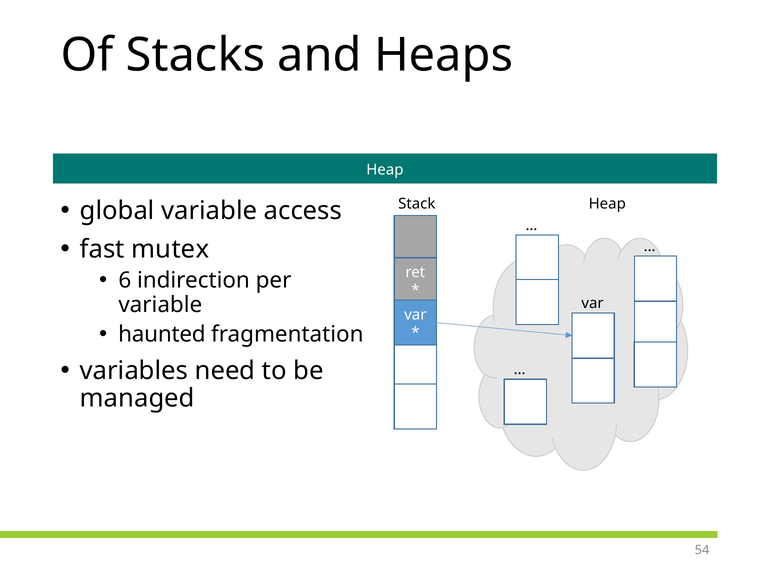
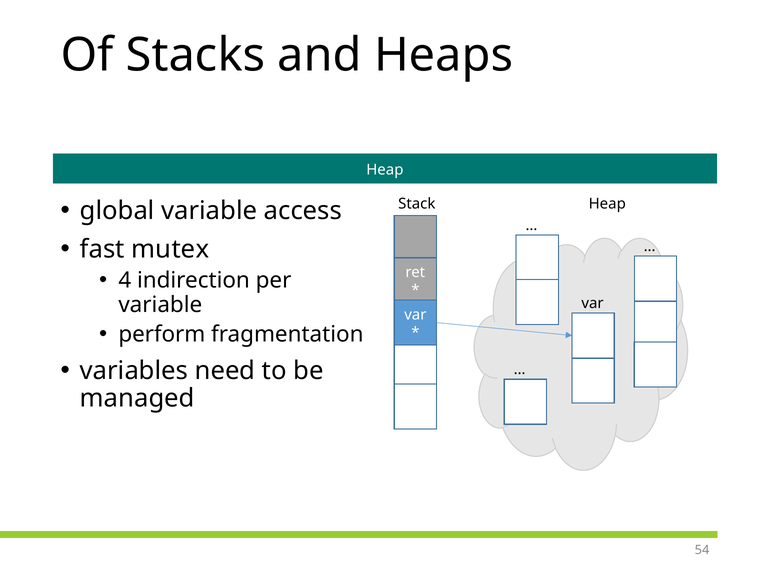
6: 6 -> 4 (125, 281)
haunted: haunted -> perform (162, 334)
